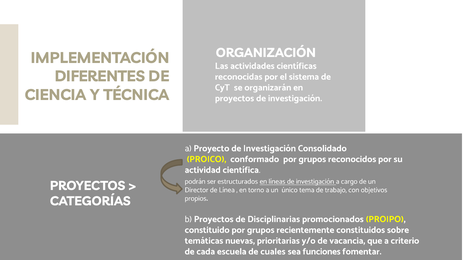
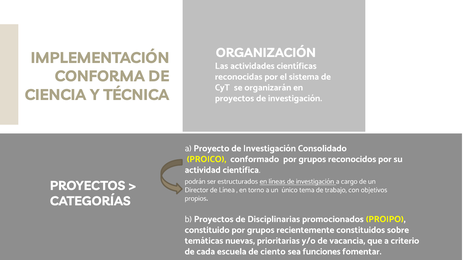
DIFERENTES: DIFERENTES -> CONFORMA (100, 77)
cuales: cuales -> ciento (273, 252)
